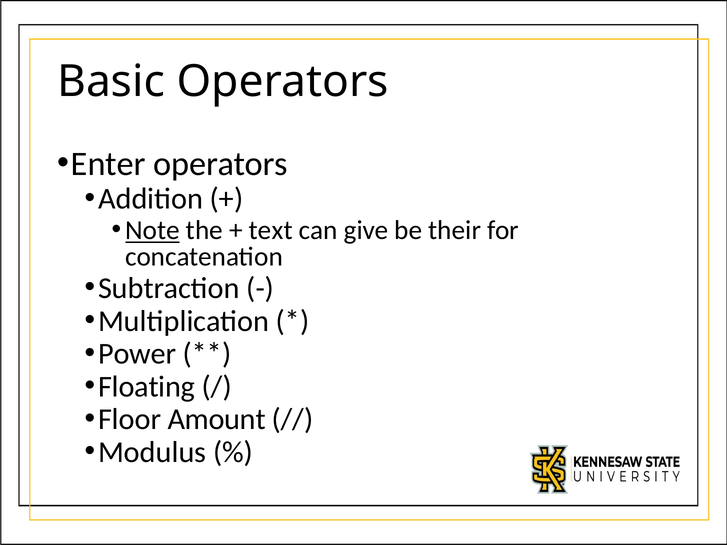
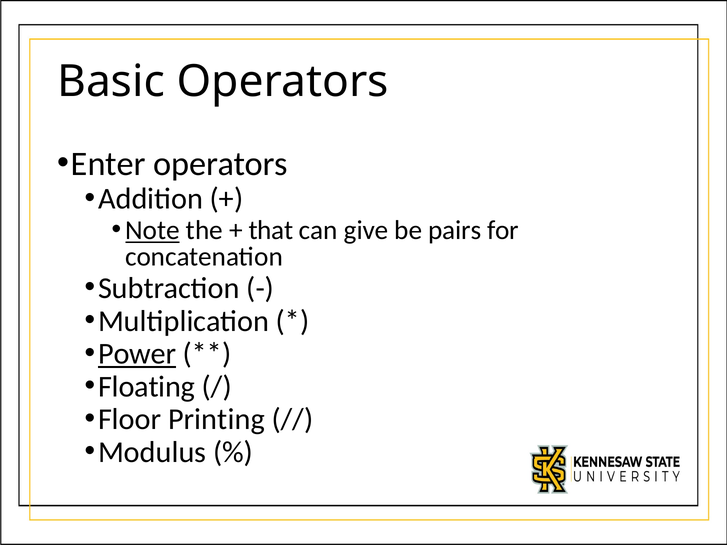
text: text -> that (271, 231)
their: their -> pairs (455, 231)
Power underline: none -> present (137, 354)
Amount: Amount -> Printing (216, 420)
